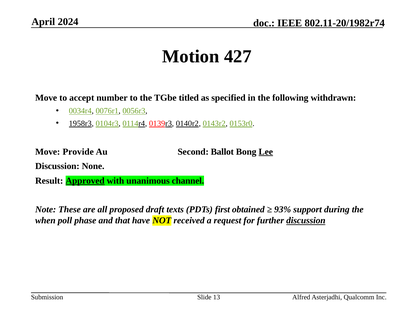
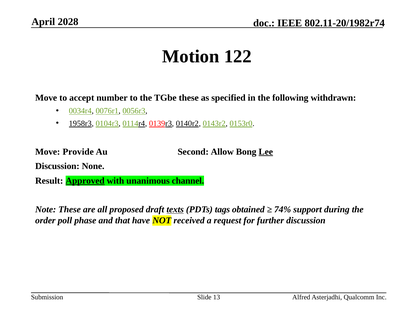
2024: 2024 -> 2028 (68, 22)
427: 427 -> 122 (238, 56)
TGbe titled: titled -> these (189, 98)
Ballot: Ballot -> Allow (222, 152)
texts underline: none -> present (175, 210)
first: first -> tags (222, 210)
93%: 93% -> 74% (283, 210)
when: when -> order (45, 221)
discussion underline: present -> none (306, 221)
